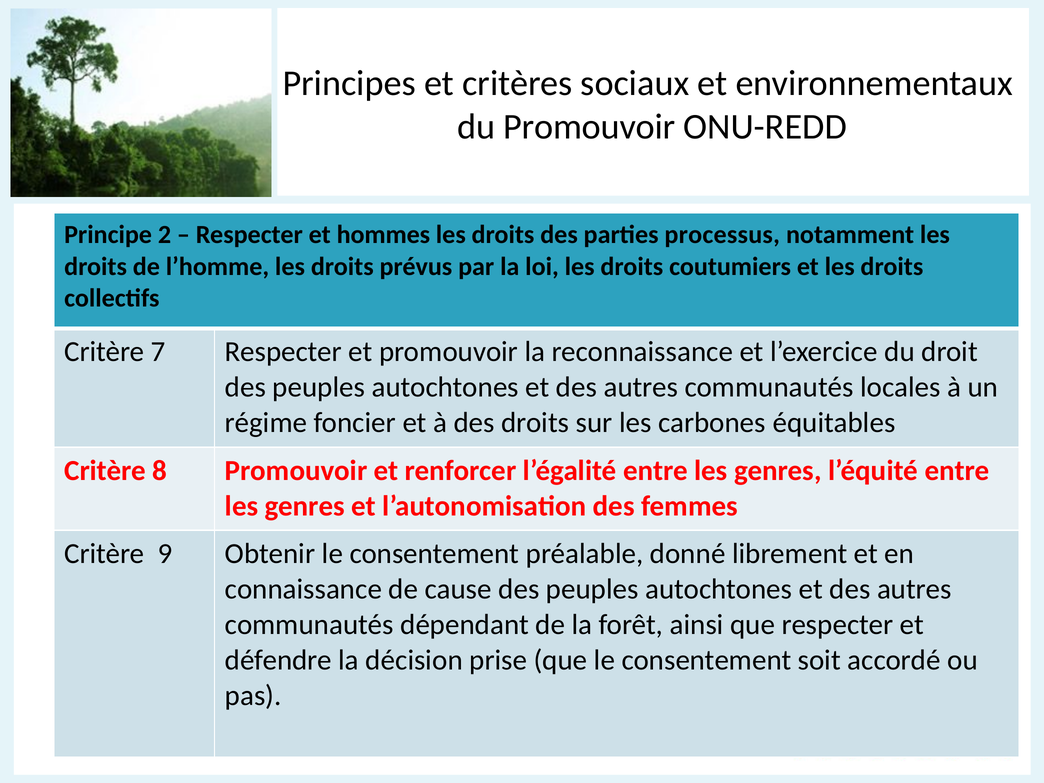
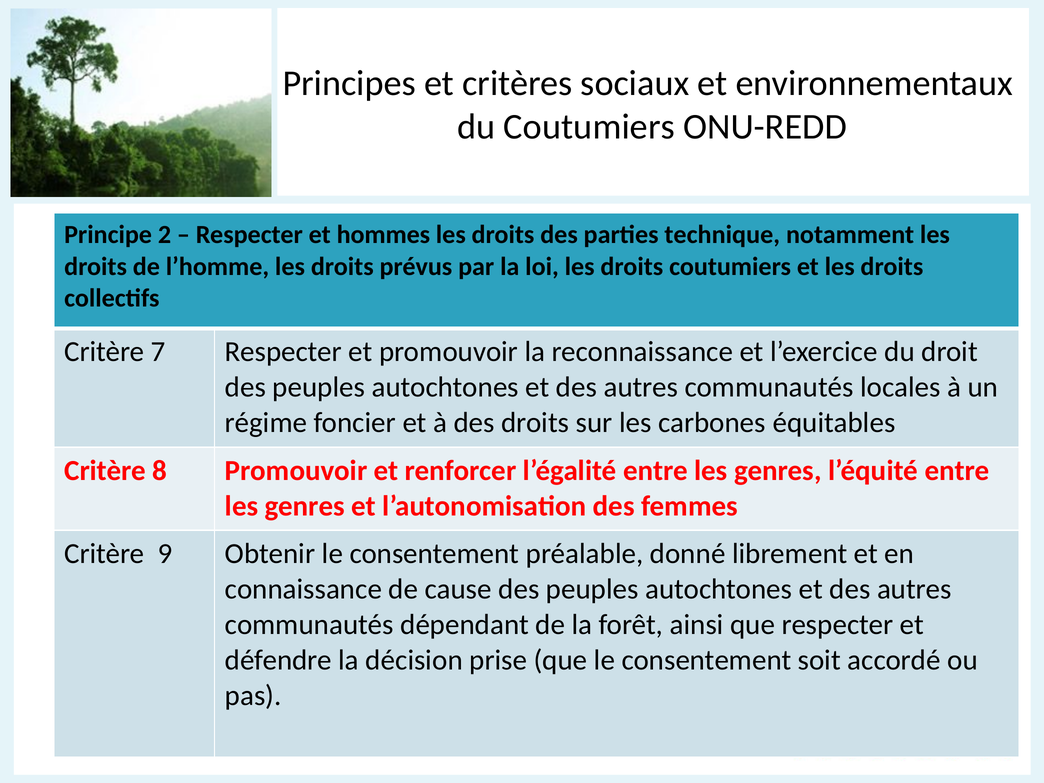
du Promouvoir: Promouvoir -> Coutumiers (589, 127)
processus: processus -> technique (722, 235)
